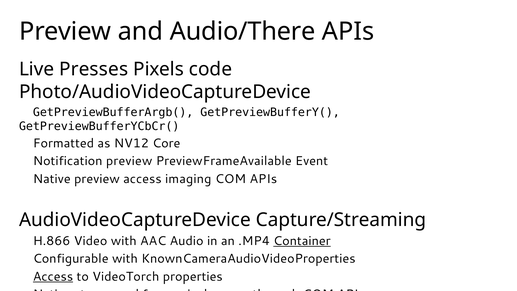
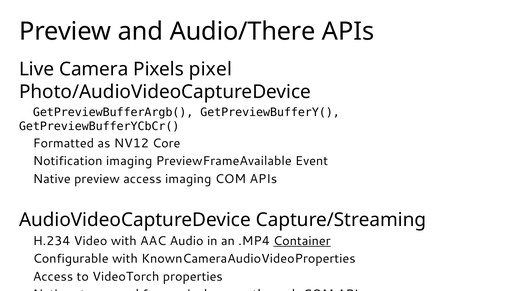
Presses: Presses -> Camera (94, 69)
Pixels code: code -> pixel (210, 69)
Notification preview: preview -> imaging (129, 161)
H.866: H.866 -> H.234 (52, 241)
Access underline: present -> none (53, 276)
